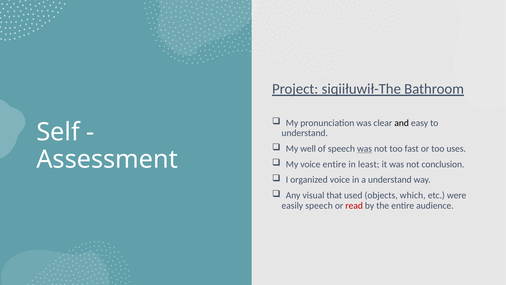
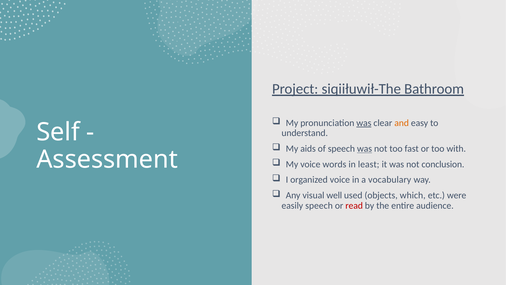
was underline: none -> present (364, 123)
and colour: black -> orange (402, 123)
well: well -> aids (308, 149)
uses: uses -> with (456, 149)
voice entire: entire -> words (334, 164)
a understand: understand -> vocabulary (390, 180)
that: that -> well (334, 195)
